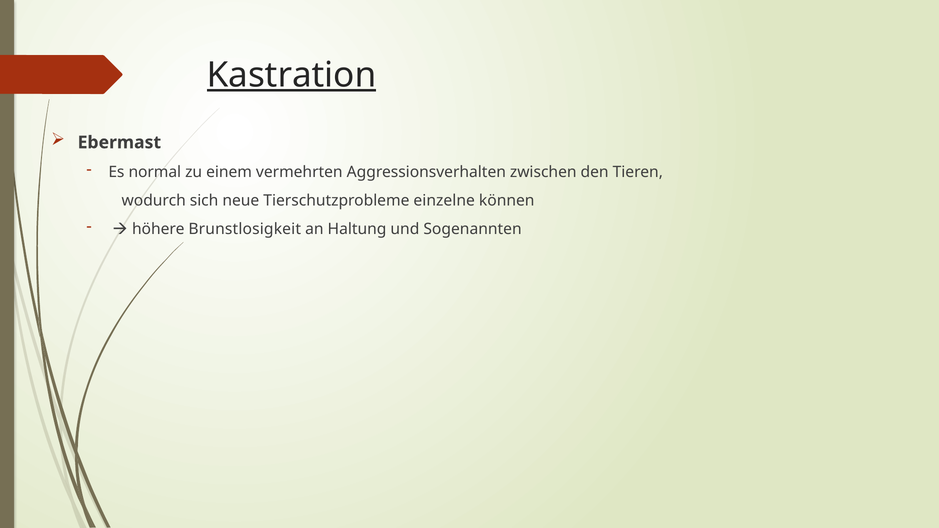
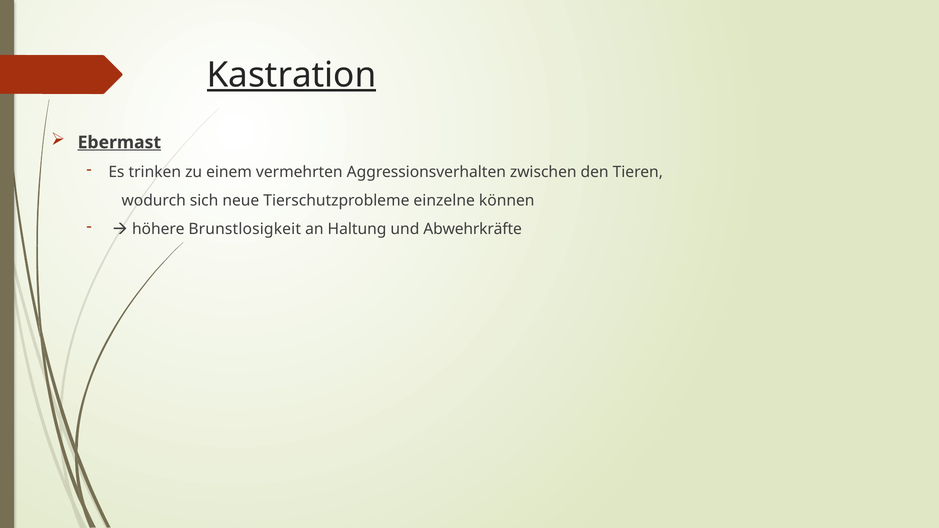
Ebermast underline: none -> present (119, 142)
normal: normal -> trinken (155, 172)
Sogenannten: Sogenannten -> Abwehrkräfte (473, 229)
